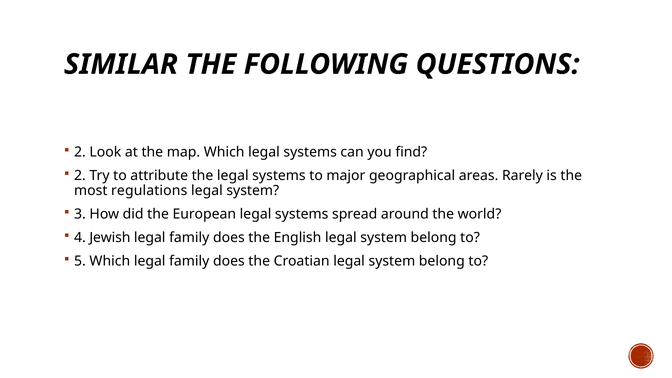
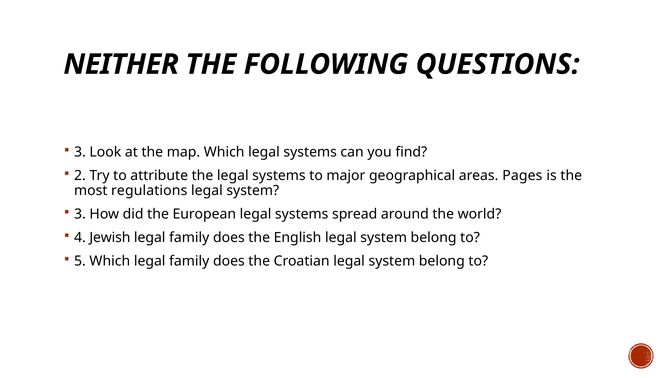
SIMILAR: SIMILAR -> NEITHER (121, 64)
2: 2 -> 3 (80, 152)
Rarely: Rarely -> Pages (522, 176)
